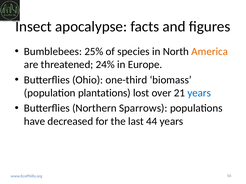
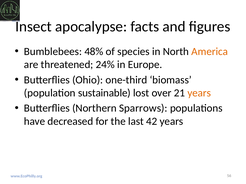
25%: 25% -> 48% (94, 52)
plantations: plantations -> sustainable (104, 93)
years colour: blue -> orange (199, 93)
44: 44 -> 42 (152, 122)
